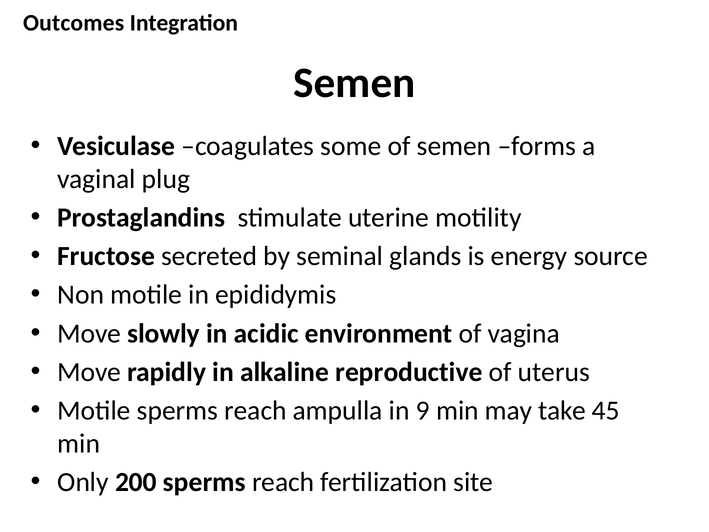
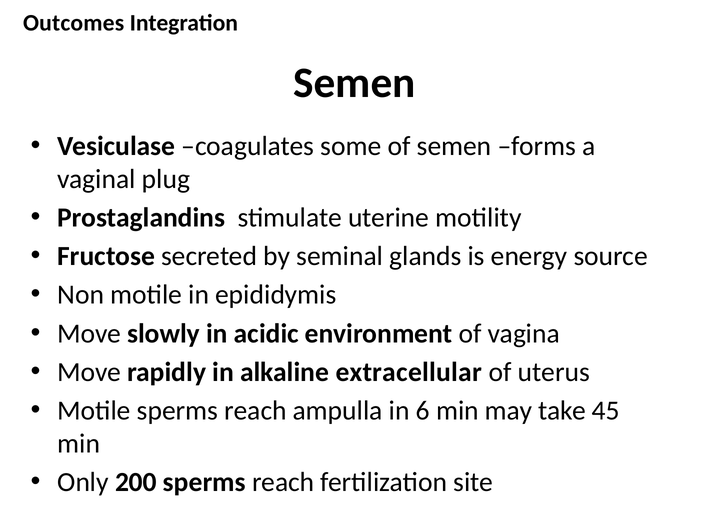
reproductive: reproductive -> extracellular (409, 372)
9: 9 -> 6 (423, 410)
